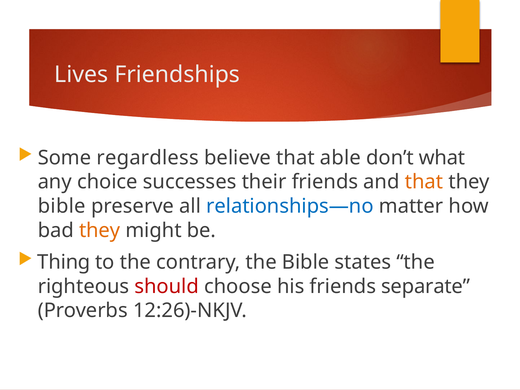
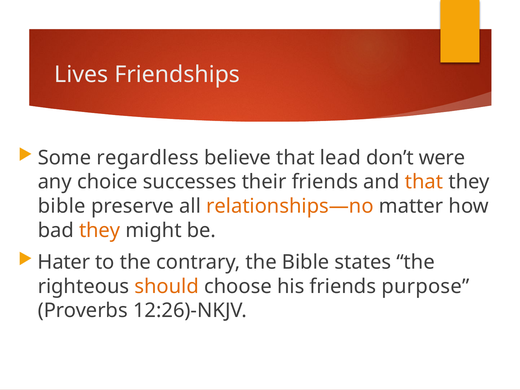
able: able -> lead (340, 158)
what: what -> were (442, 158)
relationships—no colour: blue -> orange (290, 206)
Thing: Thing -> Hater (64, 262)
should colour: red -> orange (167, 286)
separate: separate -> purpose (425, 286)
